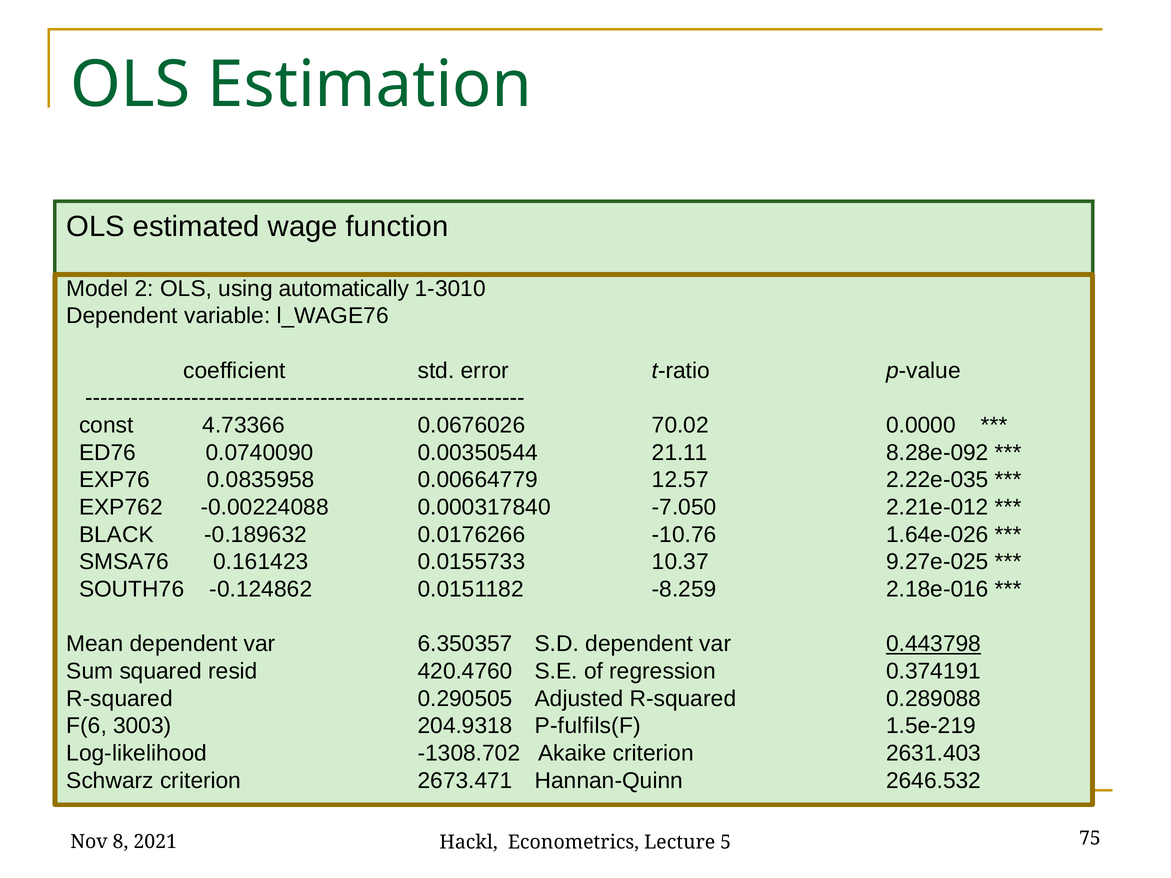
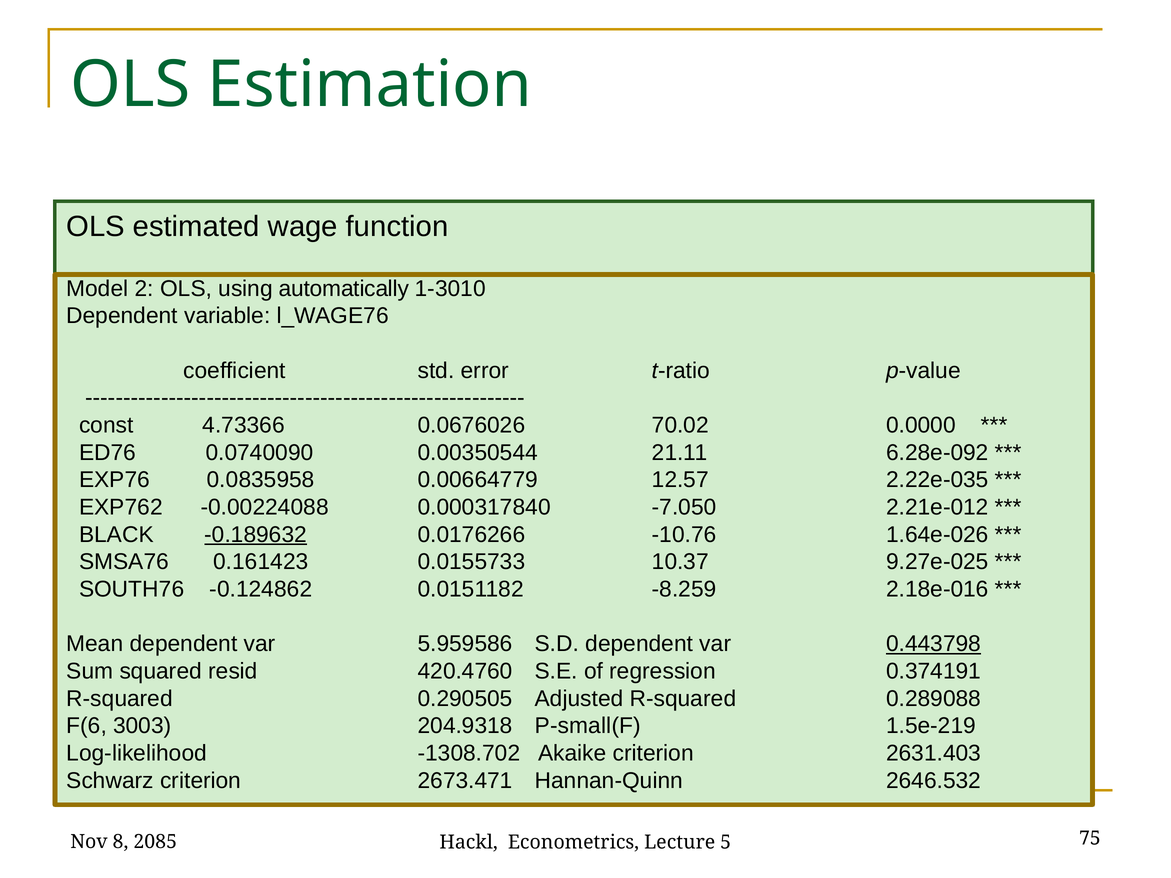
8.28e-092: 8.28e-092 -> 6.28e-092 (937, 453)
-0.189632 underline: none -> present (256, 535)
6.350357: 6.350357 -> 5.959586 (465, 644)
P-fulfils(F: P-fulfils(F -> P-small(F (588, 726)
2021: 2021 -> 2085 (155, 842)
